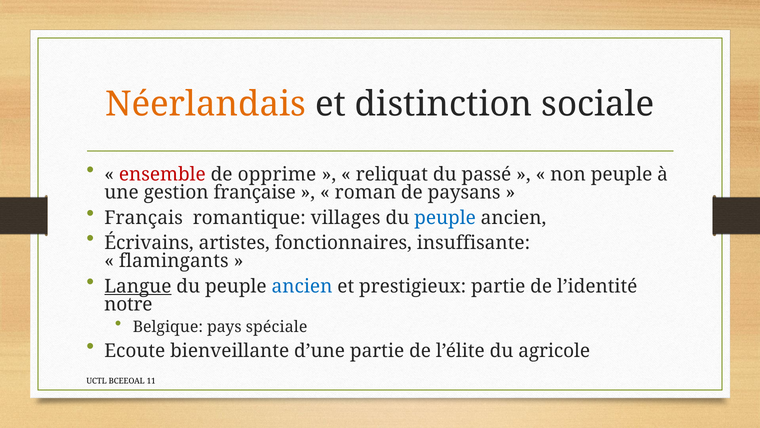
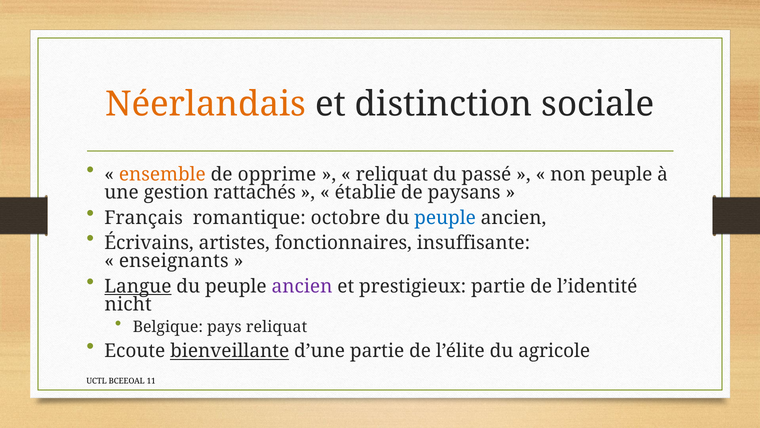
ensemble colour: red -> orange (162, 174)
française: française -> rattachés (255, 192)
roman: roman -> établie (365, 192)
villages: villages -> octobre (346, 218)
flamingants: flamingants -> enseignants (174, 261)
ancien colour: blue -> purple (302, 286)
notre: notre -> nicht (128, 304)
pays spéciale: spéciale -> reliquat (277, 327)
bienveillante underline: none -> present (230, 351)
